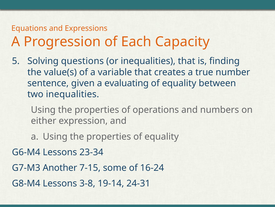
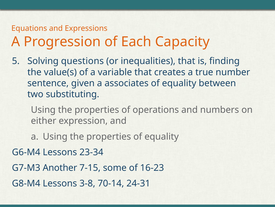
evaluating: evaluating -> associates (127, 83)
two inequalities: inequalities -> substituting (73, 94)
16-24: 16-24 -> 16-23 (152, 167)
19-14: 19-14 -> 70-14 (111, 183)
